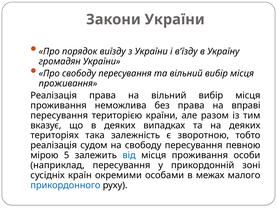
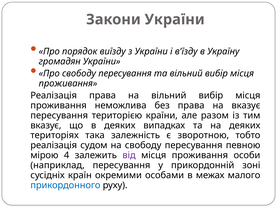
на вправі: вправі -> вказує (246, 105)
5: 5 -> 4 (67, 155)
від colour: blue -> purple (129, 155)
